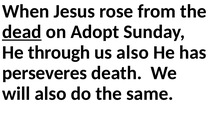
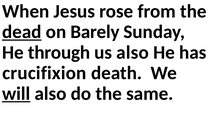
Adopt: Adopt -> Barely (95, 32)
perseveres: perseveres -> crucifixion (44, 73)
will underline: none -> present (16, 94)
